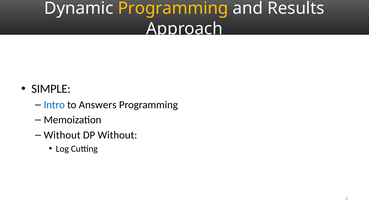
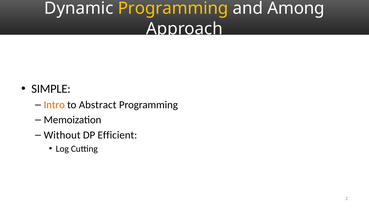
Results: Results -> Among (296, 8)
Intro colour: blue -> orange (54, 105)
Answers: Answers -> Abstract (98, 105)
DP Without: Without -> Efficient (117, 135)
